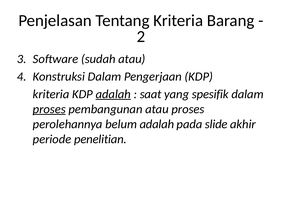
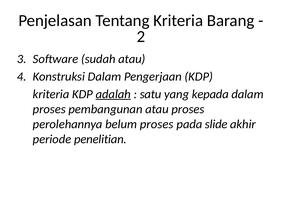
saat: saat -> satu (151, 94)
spesifik: spesifik -> kepada (210, 94)
proses underline: present -> none (49, 109)
belum adalah: adalah -> proses (157, 124)
